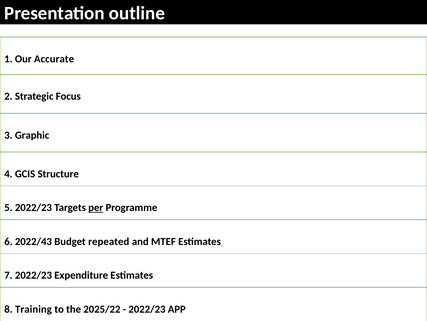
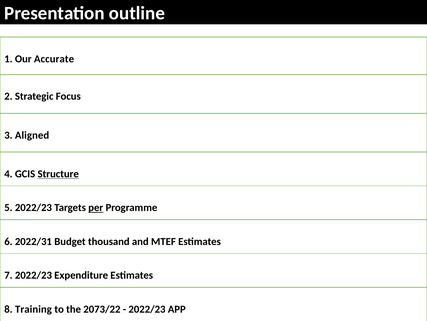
Graphic: Graphic -> Aligned (32, 135)
Structure underline: none -> present (58, 173)
2022/43: 2022/43 -> 2022/31 (33, 241)
repeated: repeated -> thousand (109, 241)
2025/22: 2025/22 -> 2073/22 (102, 309)
